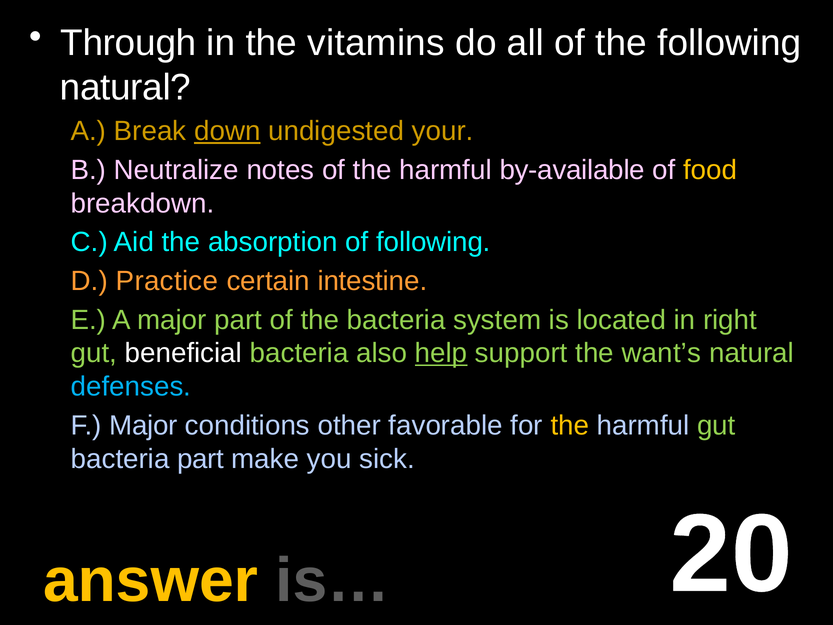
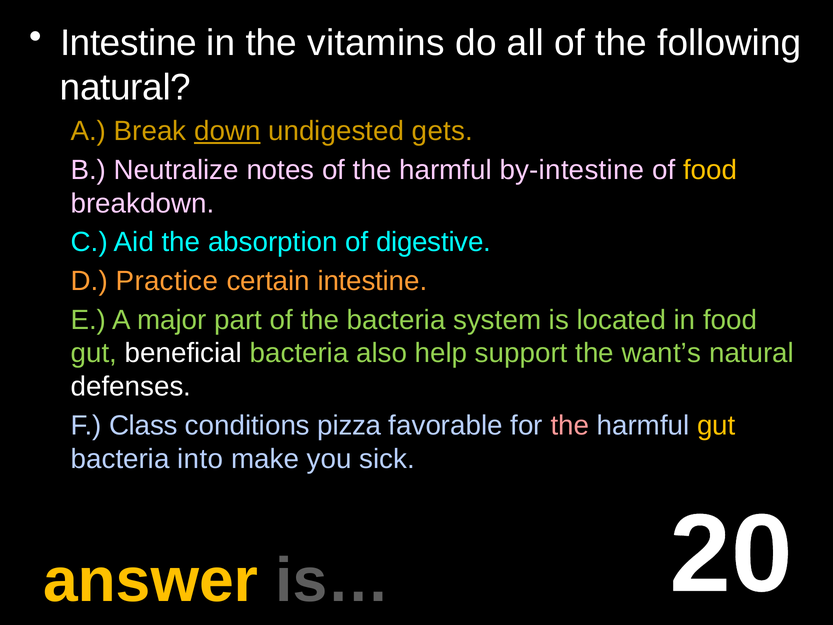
Through: Through -> Intestine (128, 43)
your: your -> gets (442, 131)
by-available: by-available -> by-intestine (572, 170)
of following: following -> digestive (433, 242)
in right: right -> food (730, 320)
help underline: present -> none (441, 353)
defenses colour: light blue -> white (131, 386)
F Major: Major -> Class (143, 425)
other: other -> pizza (349, 425)
the colour: yellow -> pink (570, 425)
gut colour: light green -> yellow (716, 425)
bacteria part: part -> into (200, 459)
